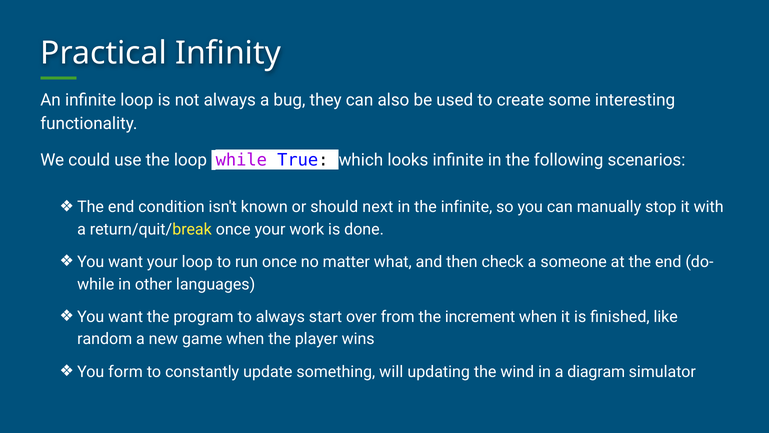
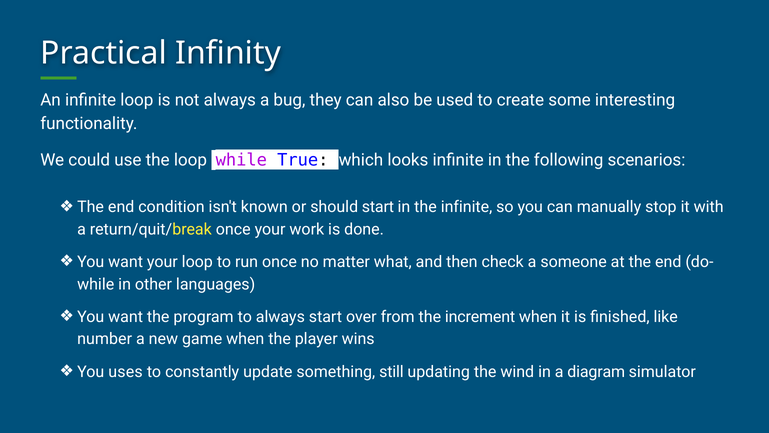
should next: next -> start (378, 207)
random: random -> number (105, 339)
form: form -> uses (126, 372)
will: will -> still (391, 372)
